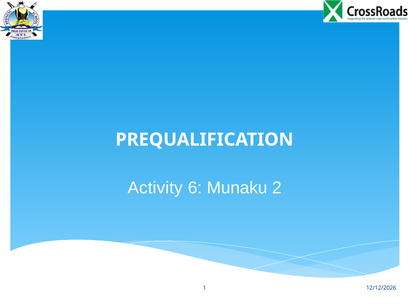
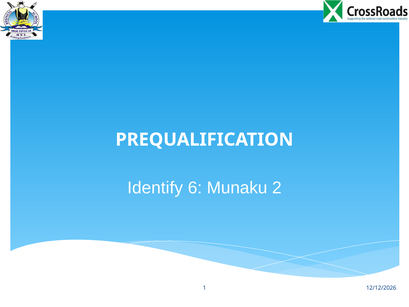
Activity: Activity -> Identify (155, 188)
